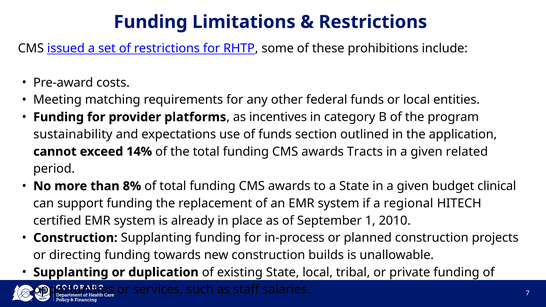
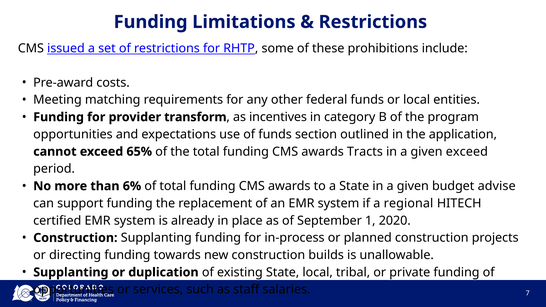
platforms: platforms -> transform (195, 117)
sustainability: sustainability -> opportunities (73, 134)
14%: 14% -> 65% (139, 152)
given related: related -> exceed (467, 152)
8%: 8% -> 6% (132, 186)
clinical: clinical -> advise (497, 186)
2010: 2010 -> 2020 (395, 221)
